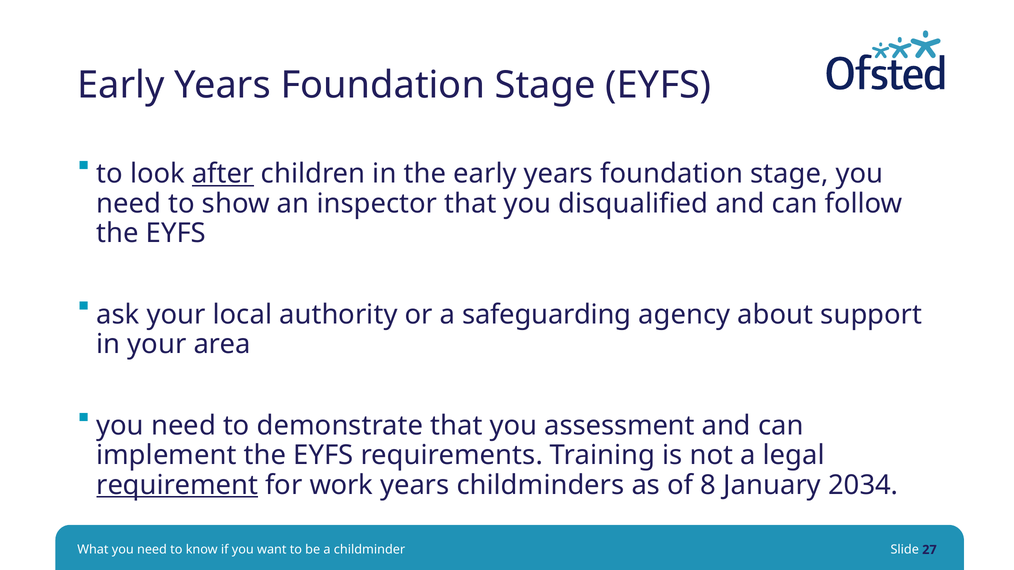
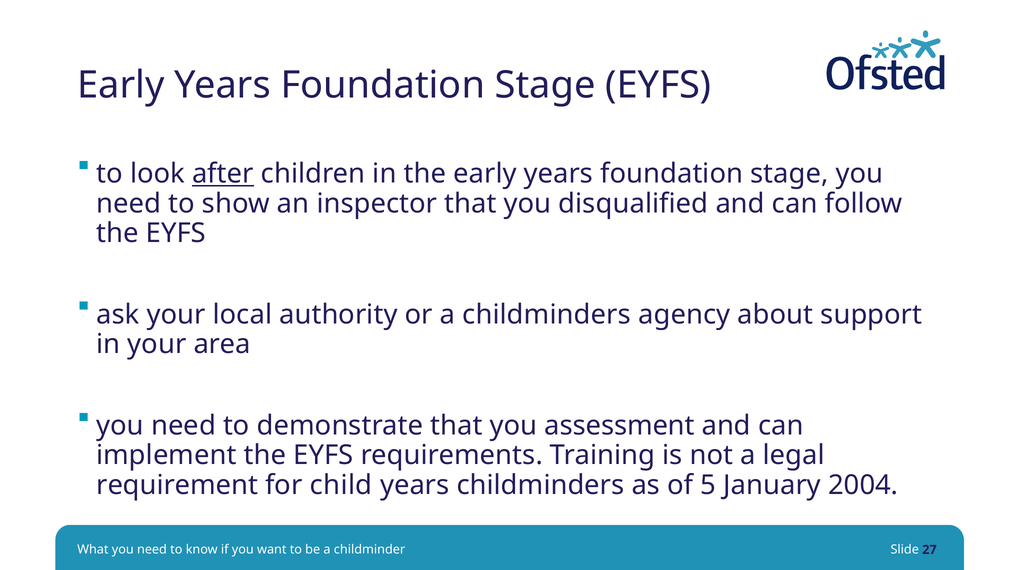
a safeguarding: safeguarding -> childminders (547, 315)
requirement underline: present -> none (177, 485)
work: work -> child (341, 485)
8: 8 -> 5 (708, 485)
2034: 2034 -> 2004 (863, 485)
